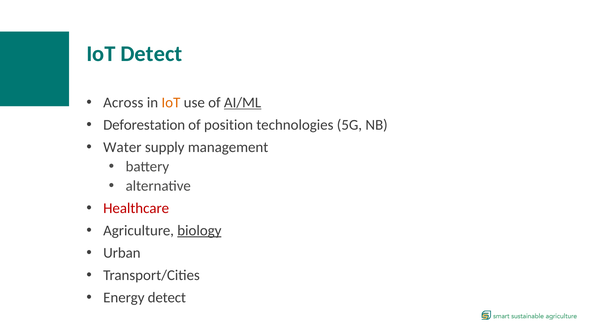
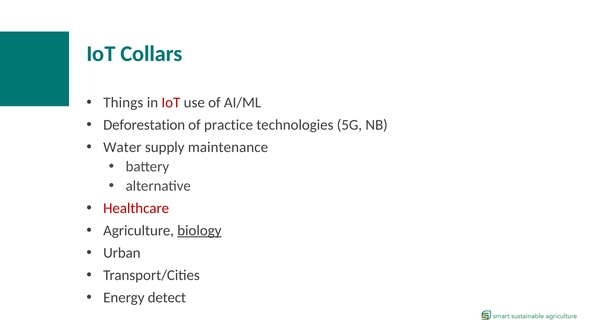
IoT Detect: Detect -> Collars (151, 54)
Across: Across -> Things (123, 103)
IoT colour: orange -> red (171, 103)
AI/ML underline: present -> none (243, 103)
position: position -> practice (229, 125)
management: management -> maintenance (228, 147)
